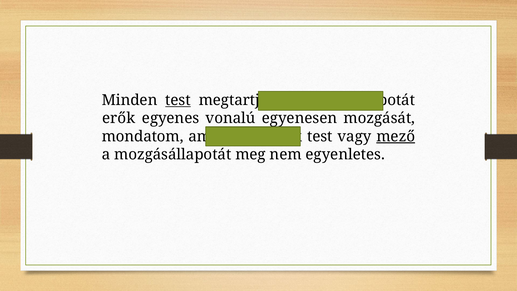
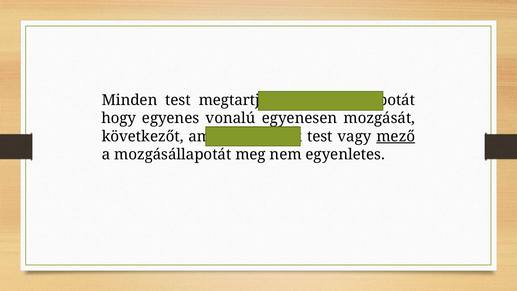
test underline: present -> none (178, 100)
erők: erők -> hogy (119, 118)
mondatom: mondatom -> következőt (143, 136)
